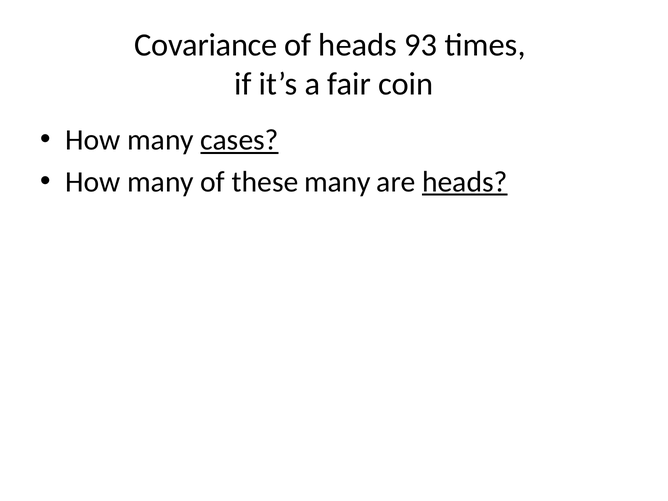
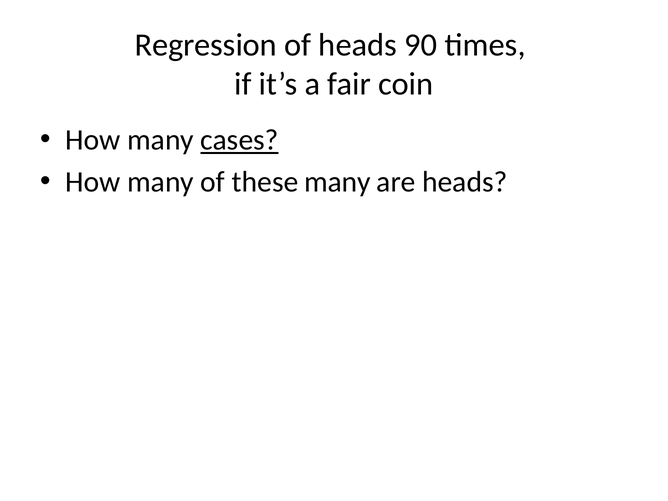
Covariance: Covariance -> Regression (206, 45)
93: 93 -> 90 (421, 45)
heads underline: present -> none (465, 182)
